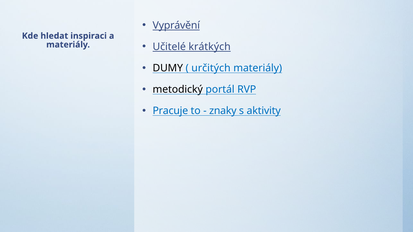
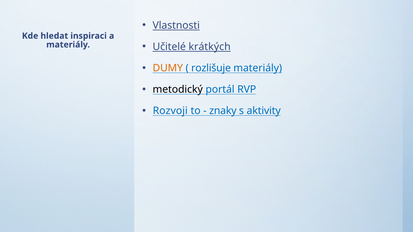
Vyprávění: Vyprávění -> Vlastnosti (176, 25)
DUMY colour: black -> orange (168, 68)
určitých: určitých -> rozlišuje (211, 68)
Pracuje: Pracuje -> Rozvoji (170, 111)
